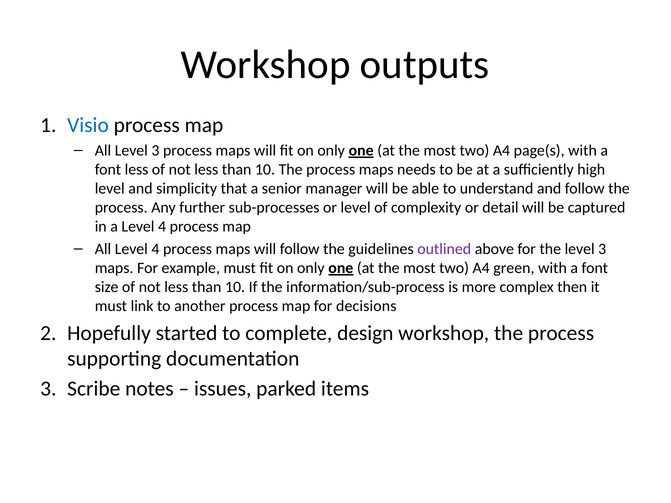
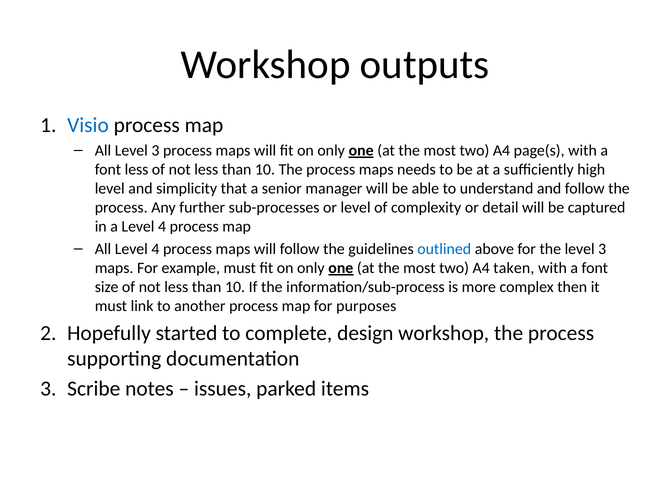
outlined colour: purple -> blue (444, 249)
green: green -> taken (514, 268)
decisions: decisions -> purposes (366, 306)
